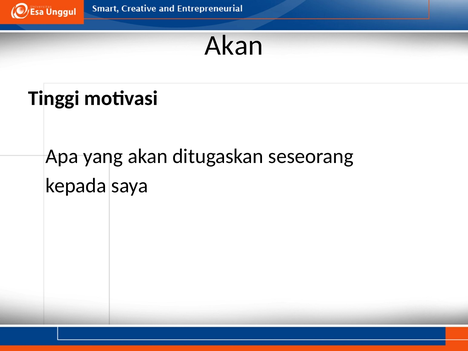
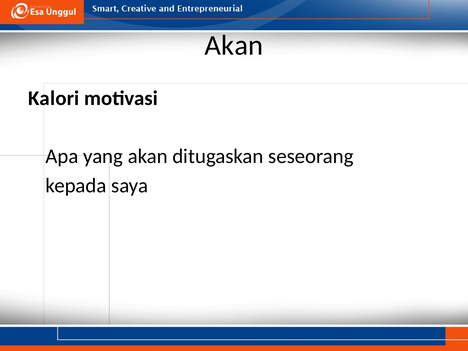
Tinggi: Tinggi -> Kalori (54, 98)
